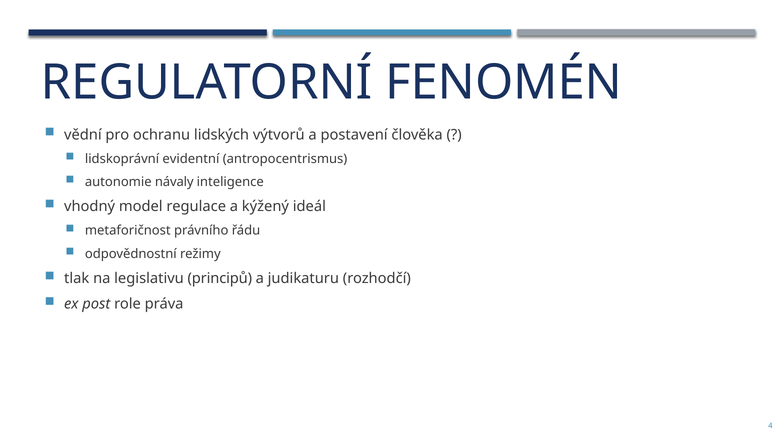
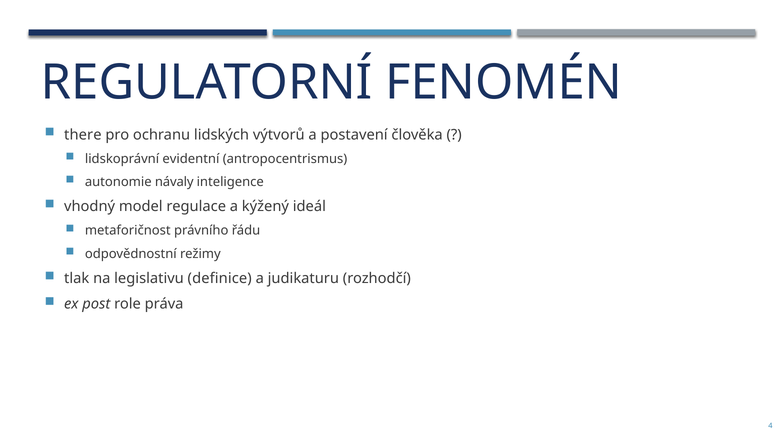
vědní: vědní -> there (83, 135)
principů: principů -> definice (220, 278)
